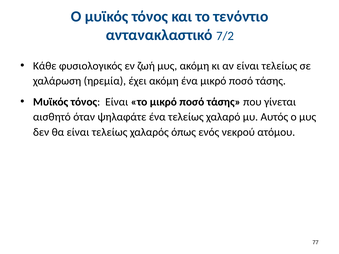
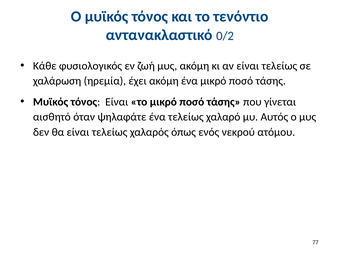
7/2: 7/2 -> 0/2 (225, 36)
